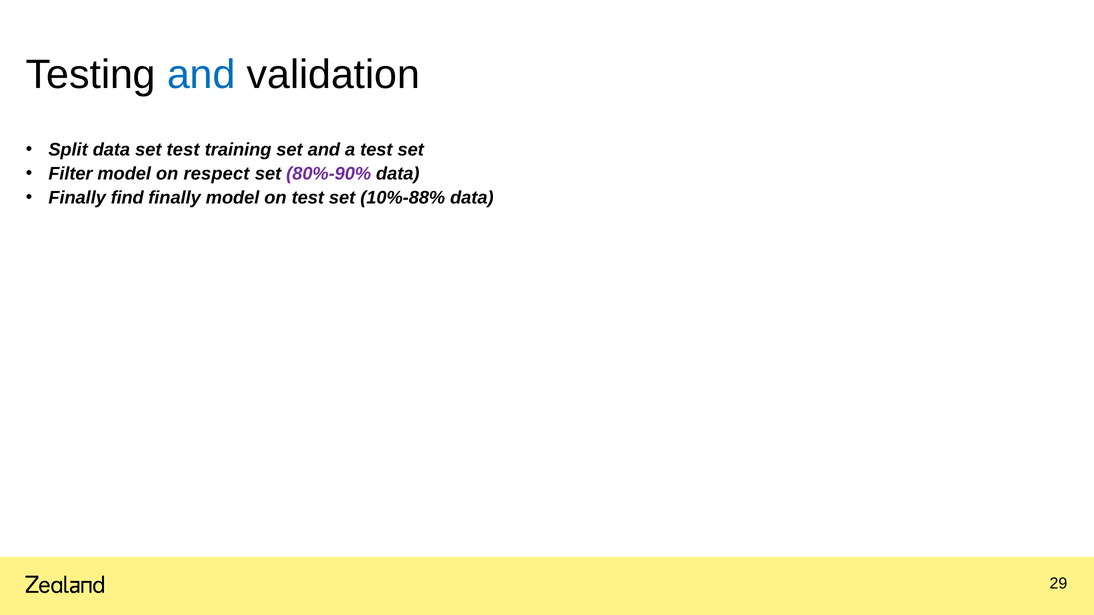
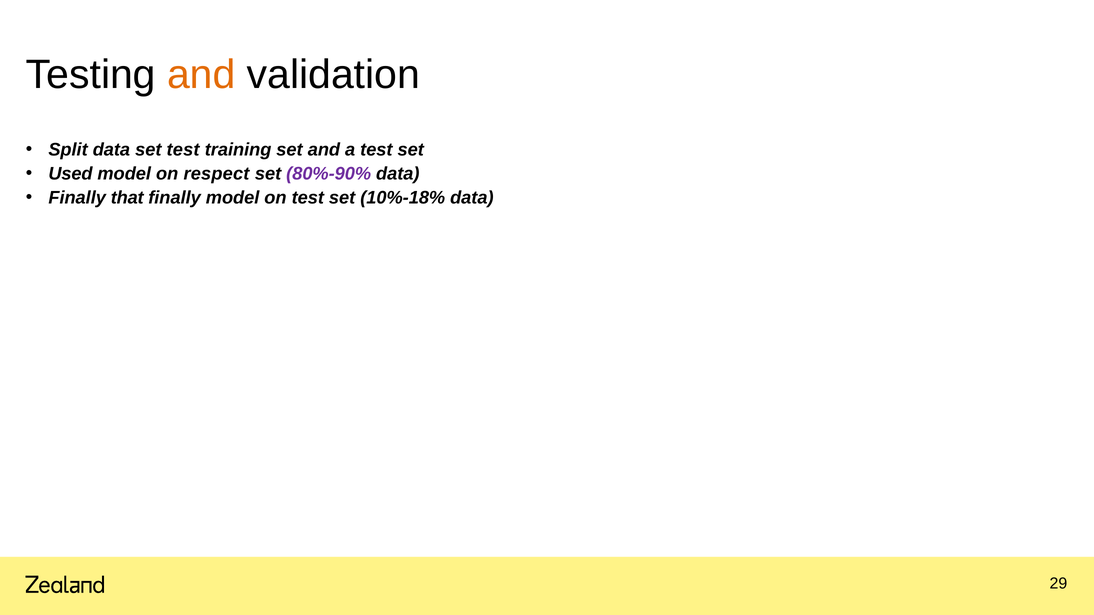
and colour: blue -> orange (201, 75)
Filter: Filter -> Used (71, 174)
find: find -> that (127, 198)
10%-88%: 10%-88% -> 10%-18% (403, 198)
